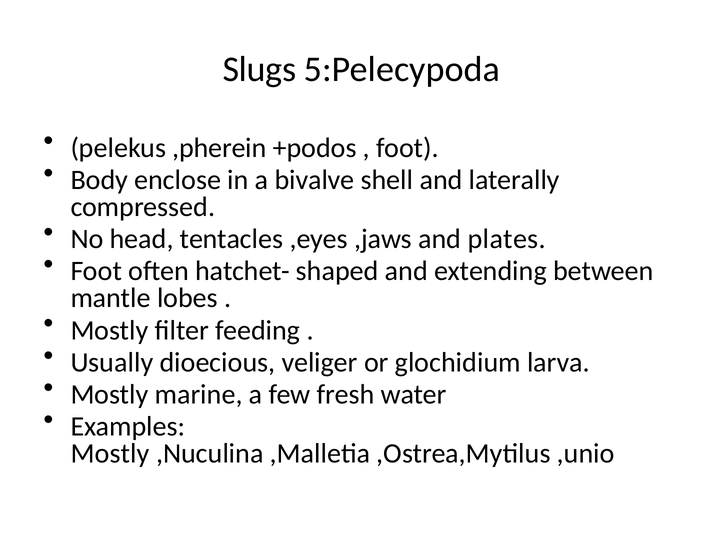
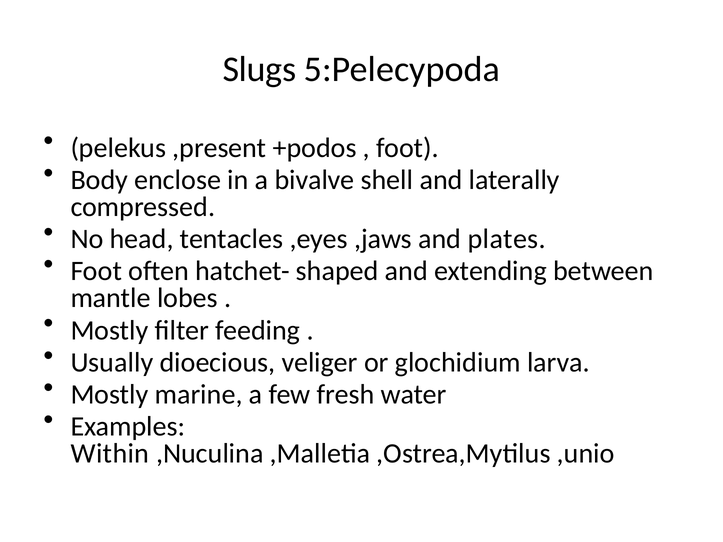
,pherein: ,pherein -> ,present (219, 148)
Mostly: Mostly -> Within (110, 454)
